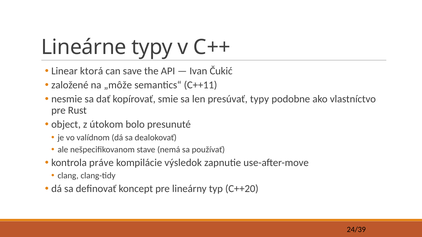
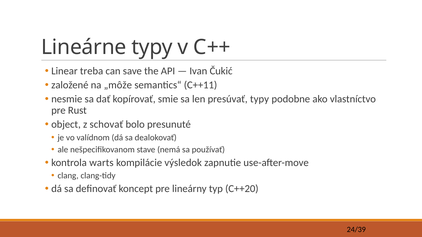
ktorá: ktorá -> treba (92, 71)
útokom: útokom -> schovať (106, 125)
práve: práve -> warts (101, 163)
